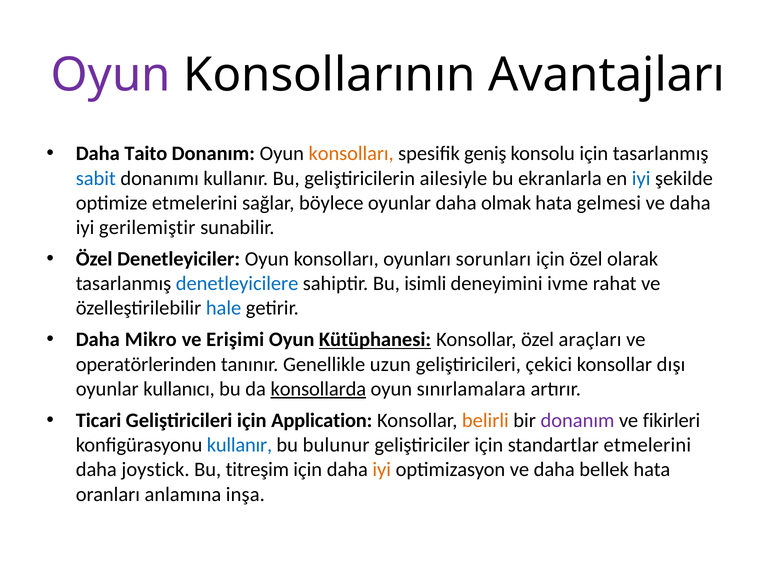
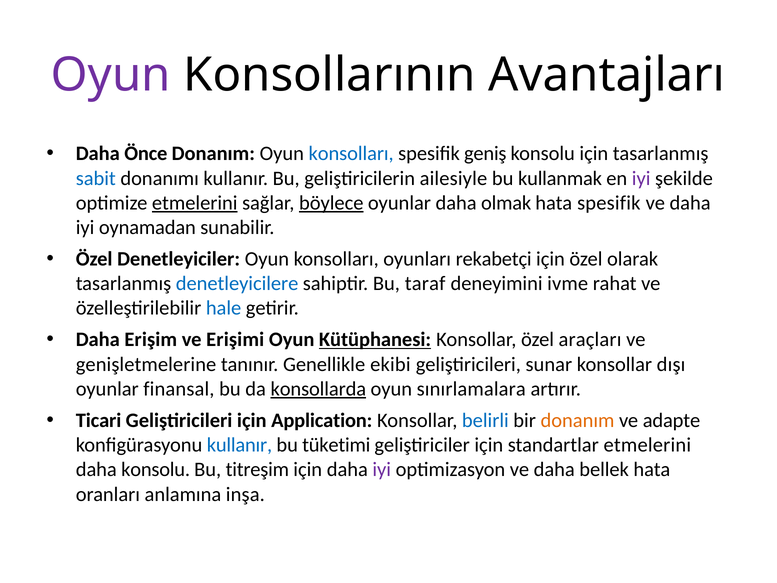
Taito: Taito -> Önce (146, 154)
konsolları colour: orange -> blue (351, 154)
ekranlarla: ekranlarla -> kullanmak (560, 178)
iyi colour: blue -> purple (641, 178)
etmelerini underline: none -> present (195, 203)
böylece underline: none -> present (331, 203)
hata gelmesi: gelmesi -> spesifik (609, 203)
gerilemiştir: gerilemiştir -> oynamadan (147, 227)
sorunları: sorunları -> rekabetçi (494, 259)
isimli: isimli -> taraf (425, 283)
Mikro: Mikro -> Erişim (151, 340)
operatörlerinden: operatörlerinden -> genişletmelerine (146, 364)
uzun: uzun -> ekibi (390, 364)
çekici: çekici -> sunar (549, 364)
kullanıcı: kullanıcı -> finansal (179, 389)
belirli colour: orange -> blue (485, 420)
donanım colour: purple -> orange (577, 420)
fikirleri: fikirleri -> adapte (671, 420)
bulunur: bulunur -> tüketimi (336, 445)
daha joystick: joystick -> konsolu (156, 469)
iyi colour: orange -> purple (382, 469)
